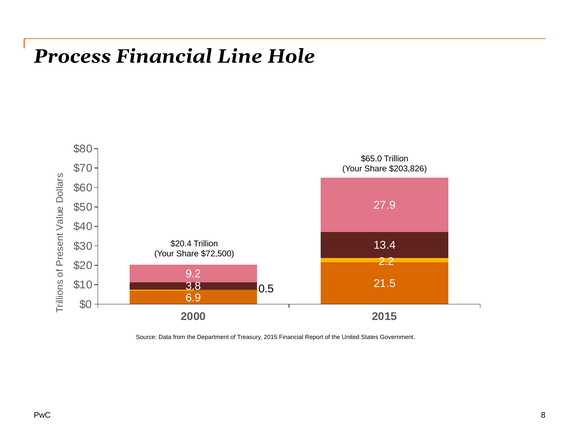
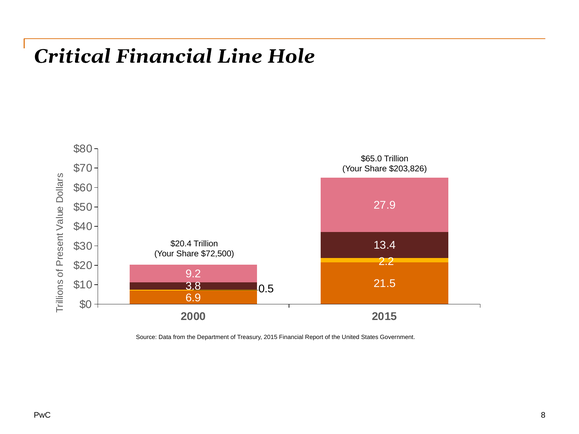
Process: Process -> Critical (72, 56)
